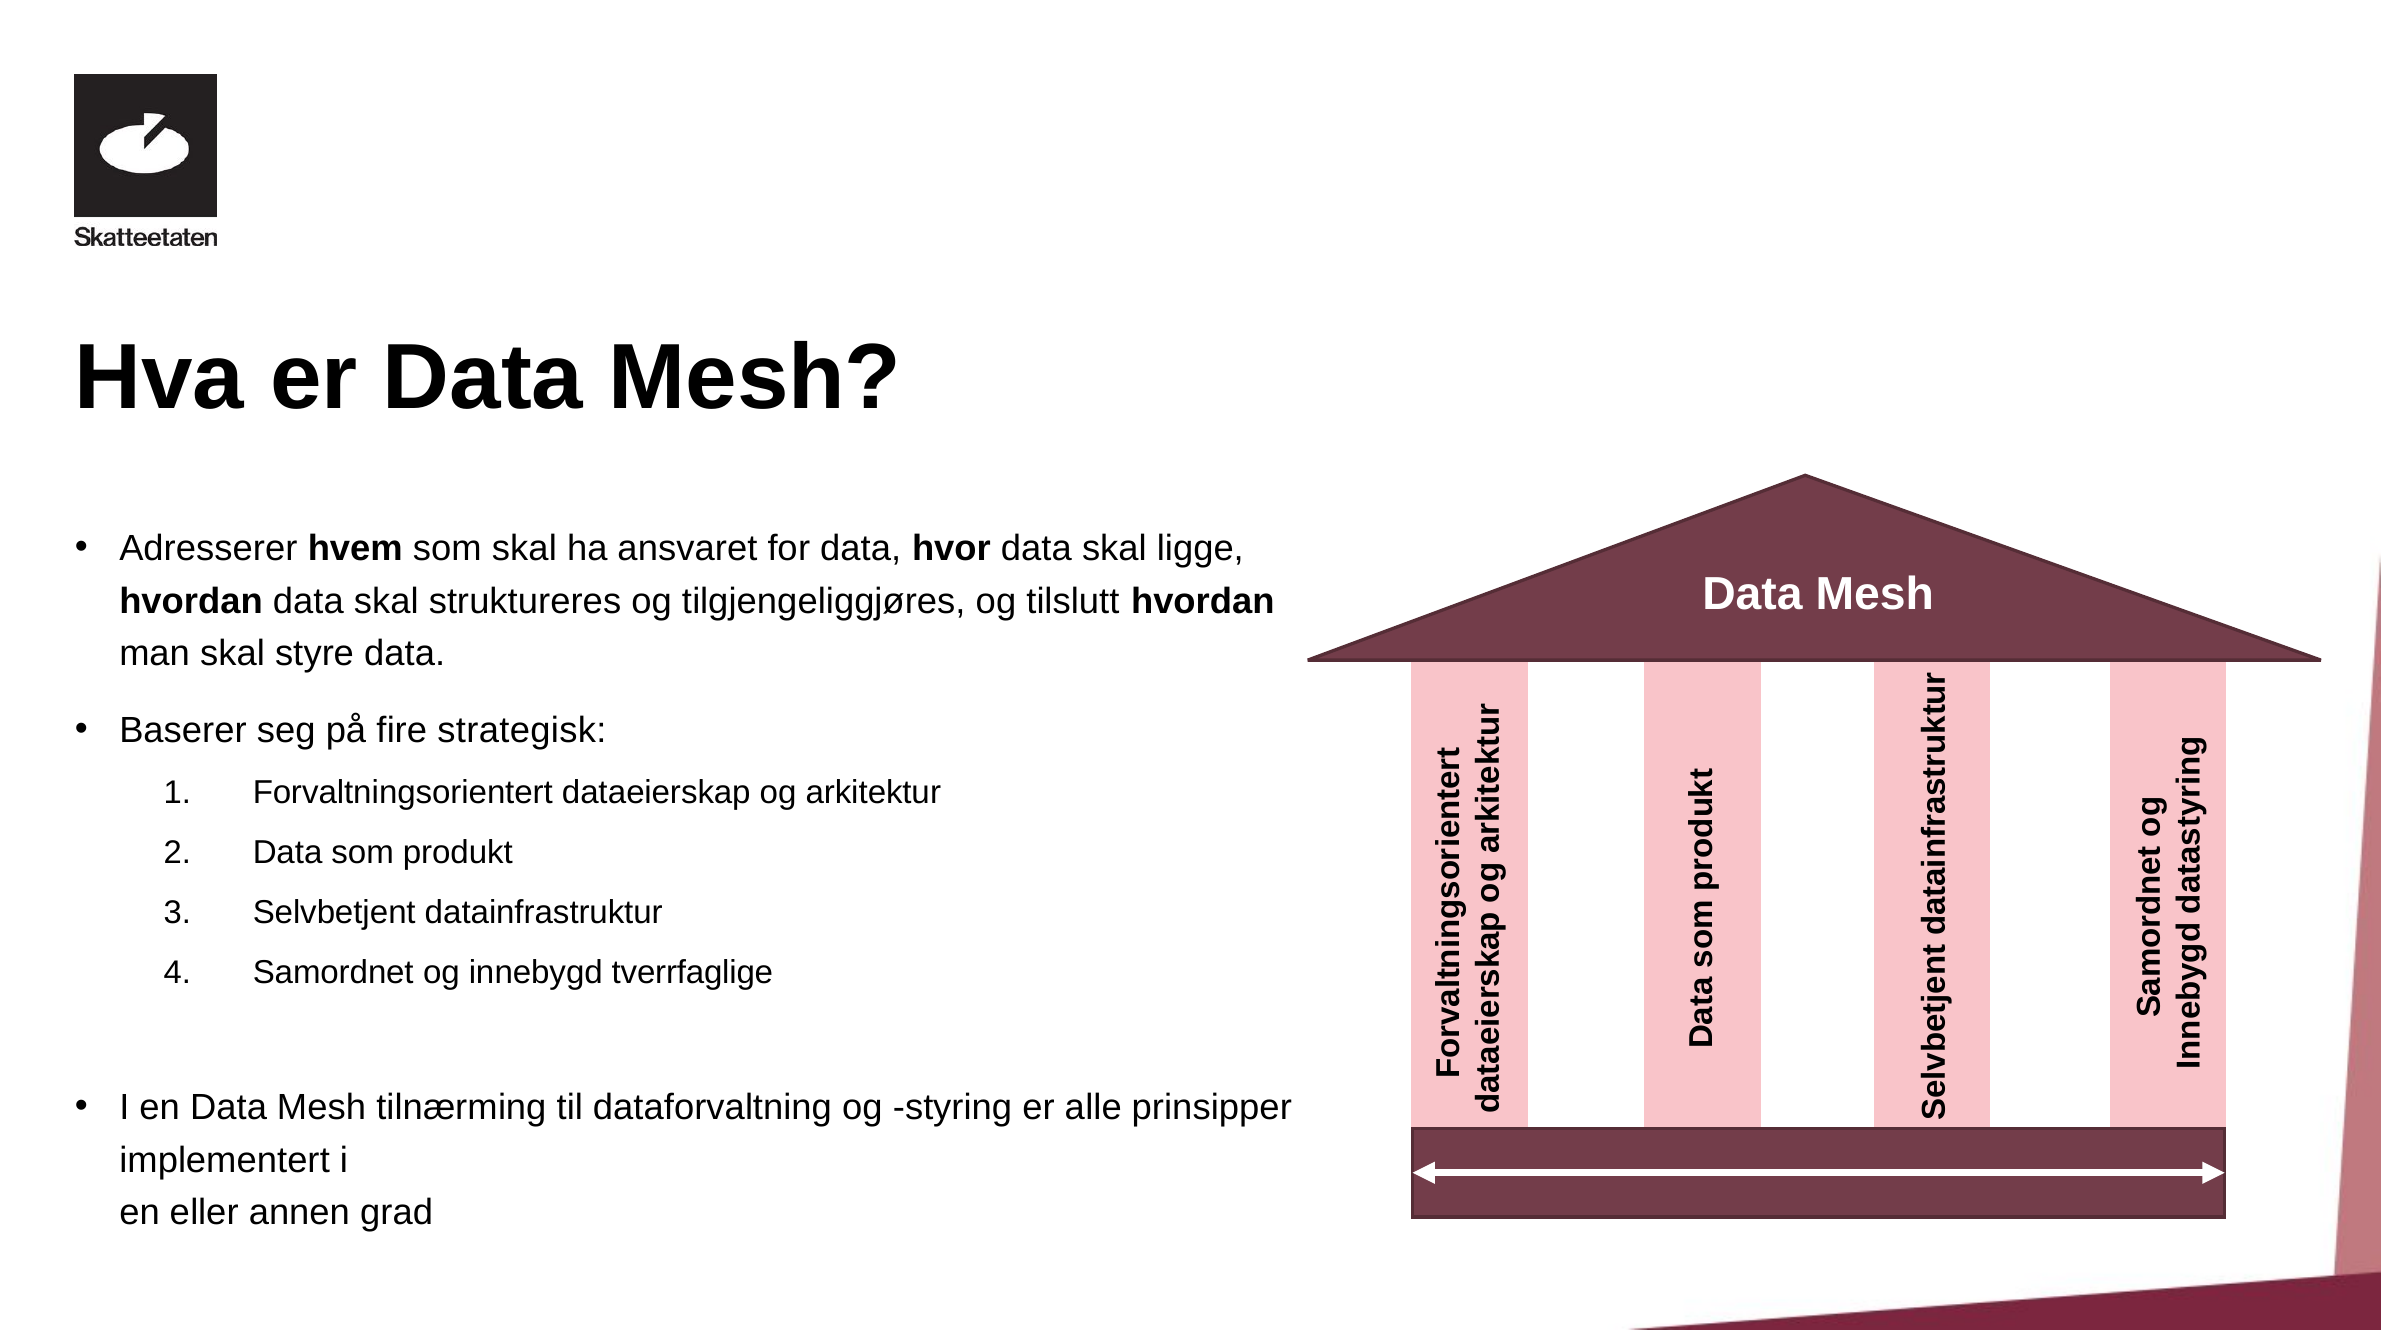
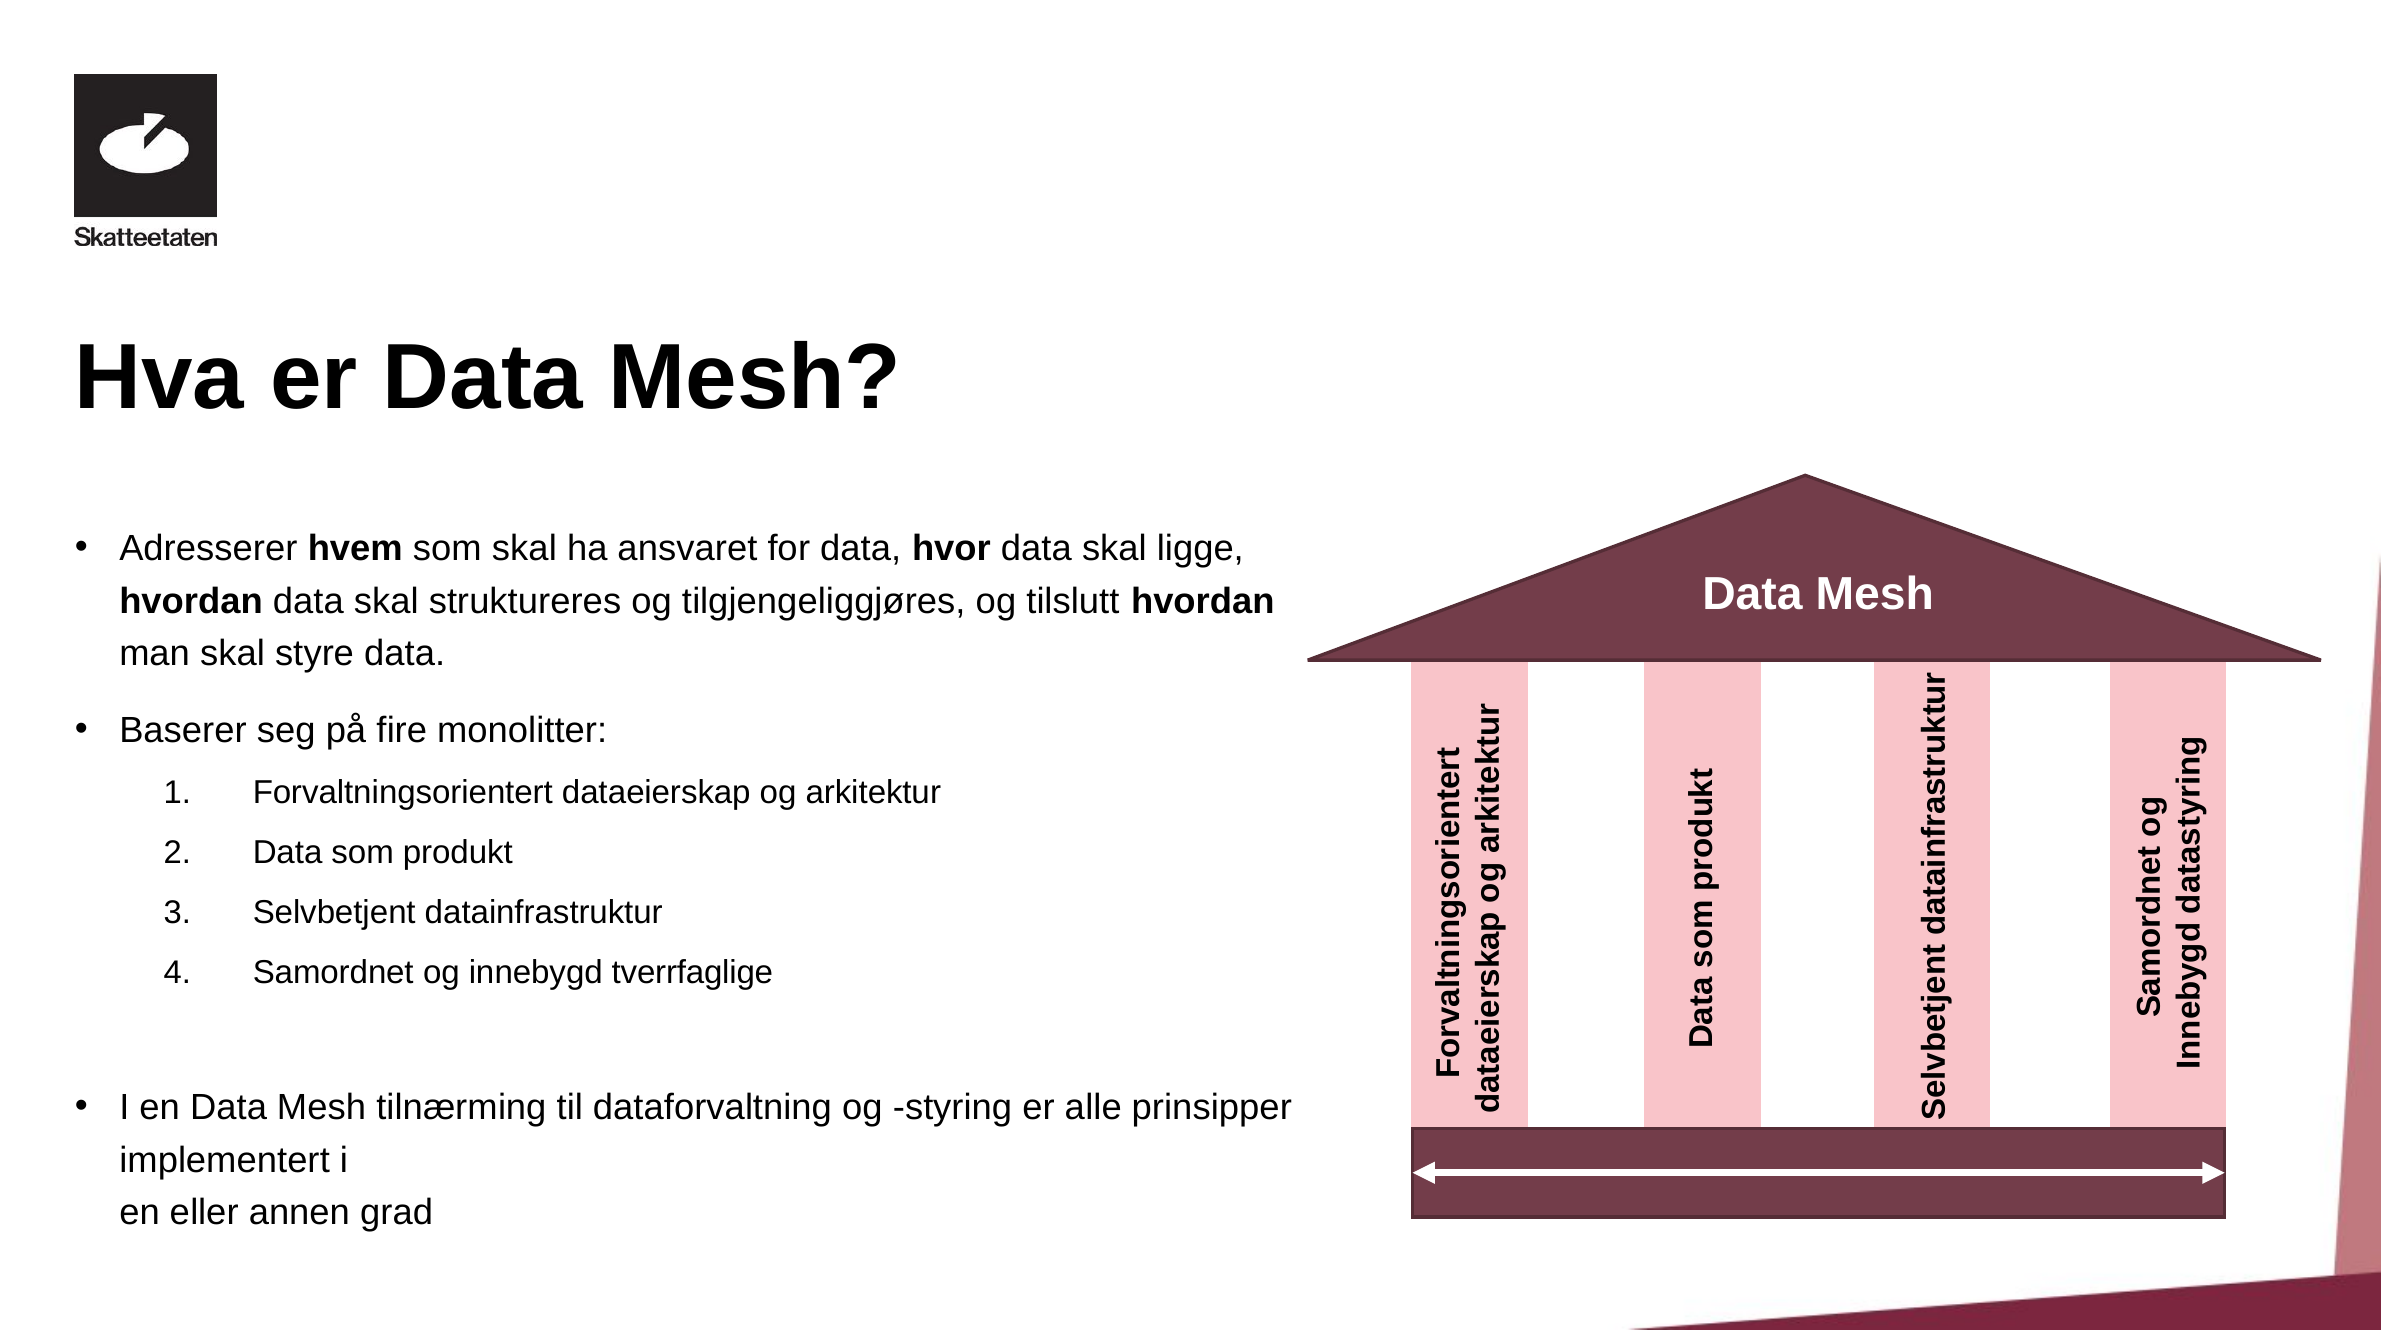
strategisk: strategisk -> monolitter (522, 731)
